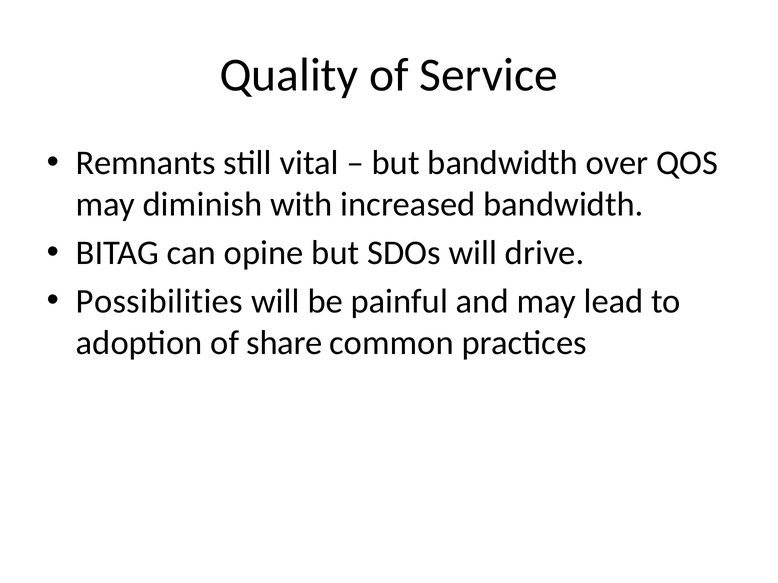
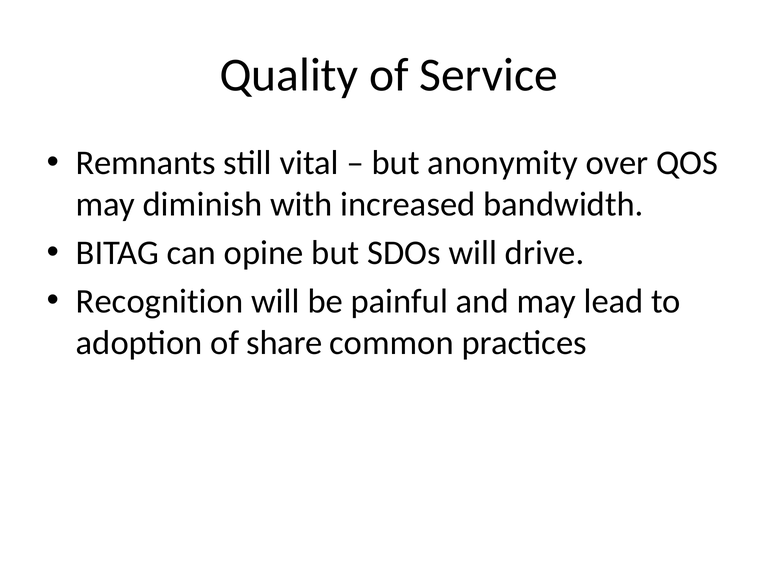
but bandwidth: bandwidth -> anonymity (503, 163)
Possibilities: Possibilities -> Recognition (160, 302)
